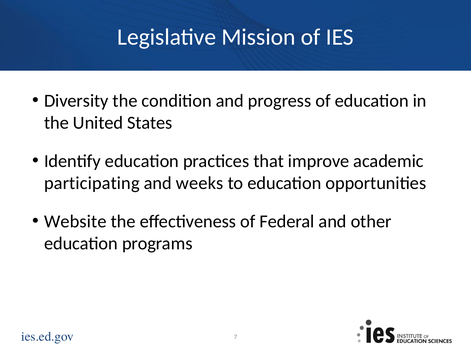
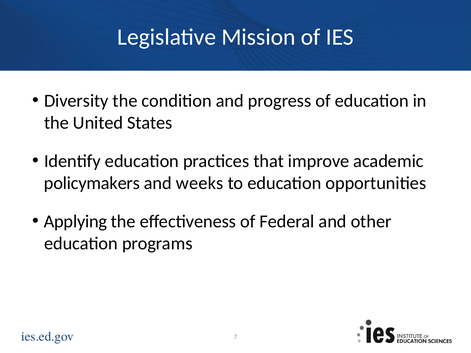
participating: participating -> policymakers (92, 183)
Website: Website -> Applying (75, 222)
